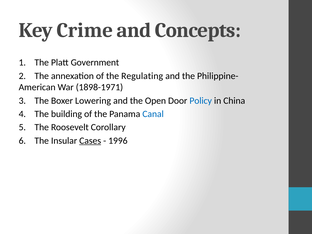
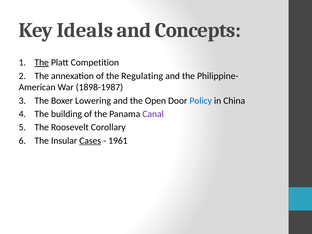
Crime: Crime -> Ideals (85, 30)
The underline: none -> present (42, 63)
Government: Government -> Competition (95, 63)
1898-1971: 1898-1971 -> 1898-1987 (99, 87)
Canal colour: blue -> purple (153, 114)
1996: 1996 -> 1961 (118, 141)
